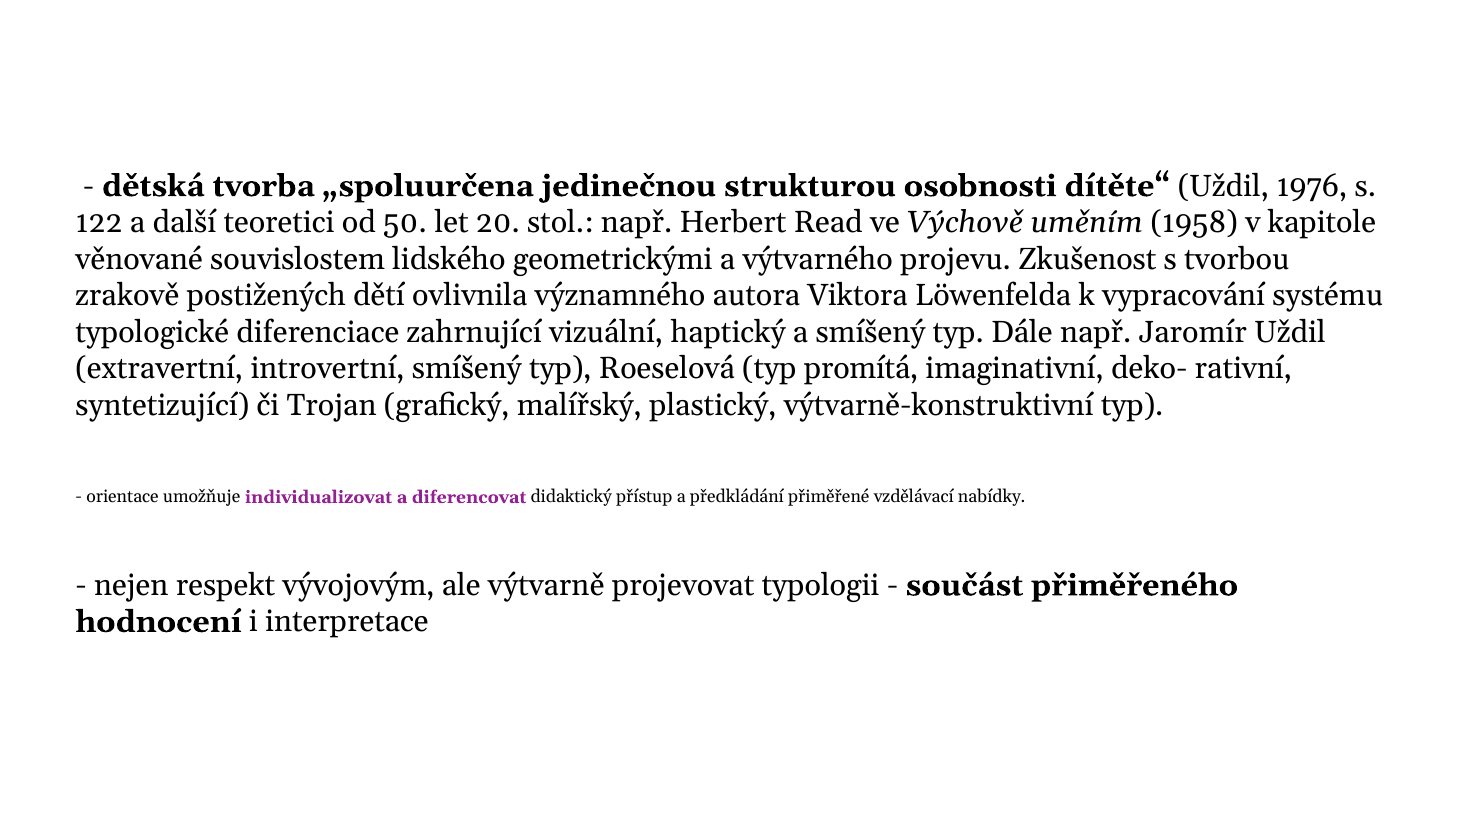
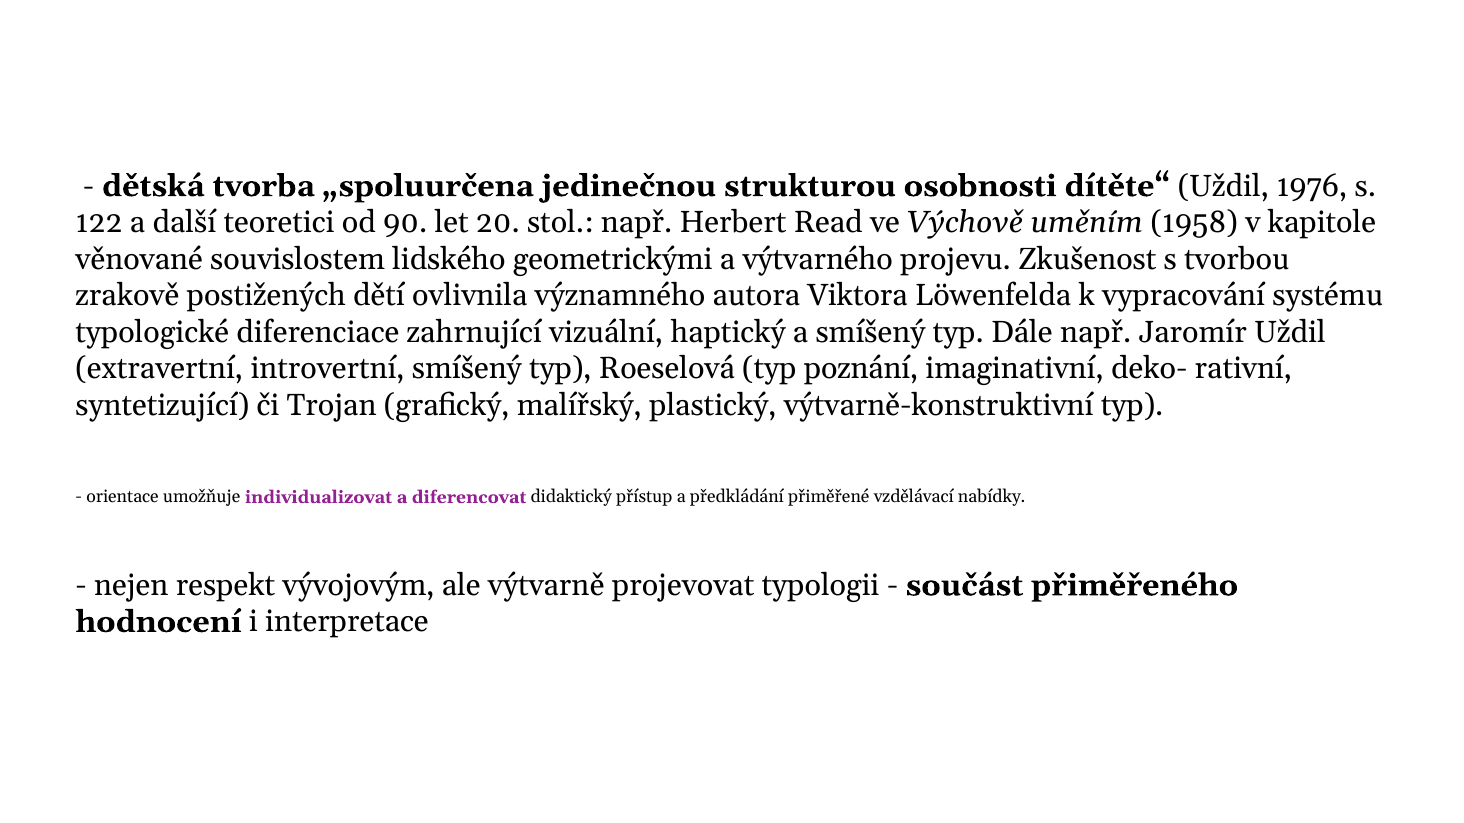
50: 50 -> 90 (405, 223)
promítá: promítá -> poznání (861, 369)
